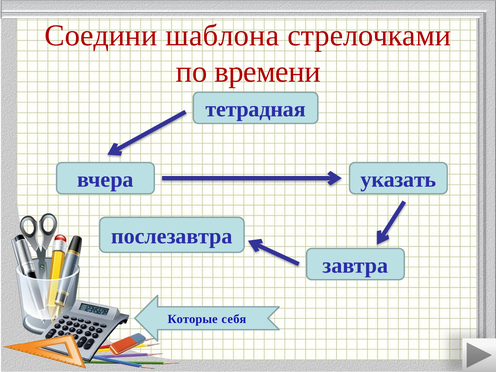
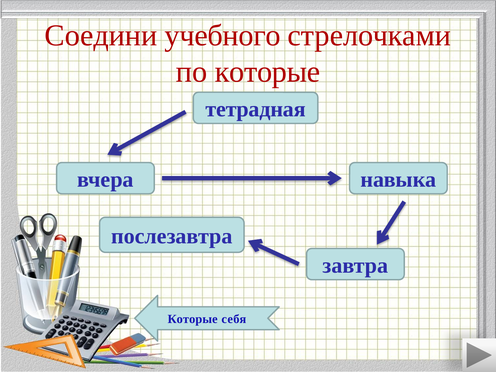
шаблона: шаблона -> учебного (223, 36)
по времени: времени -> которые (267, 72)
указать: указать -> навыка (398, 180)
